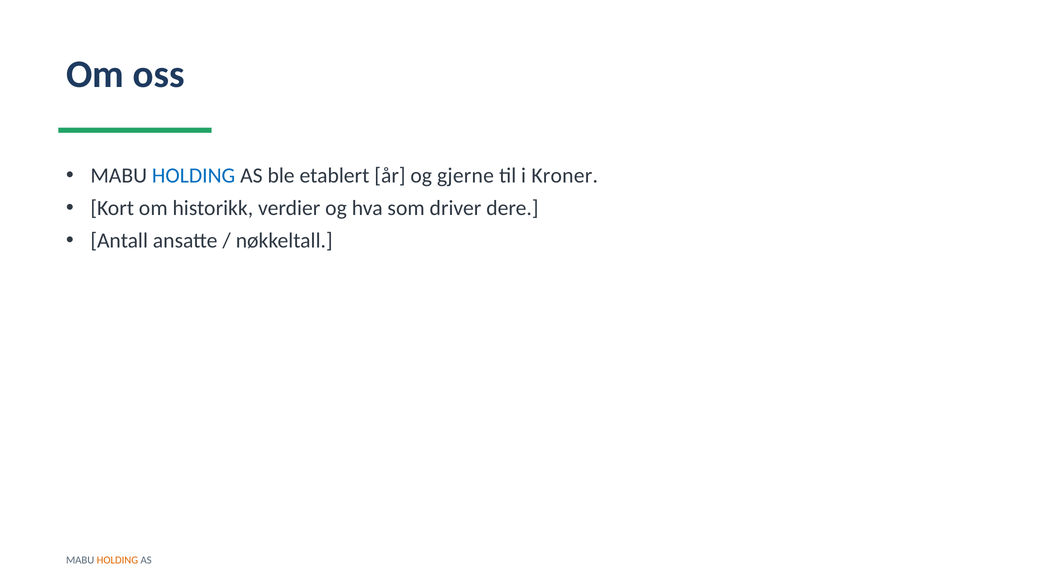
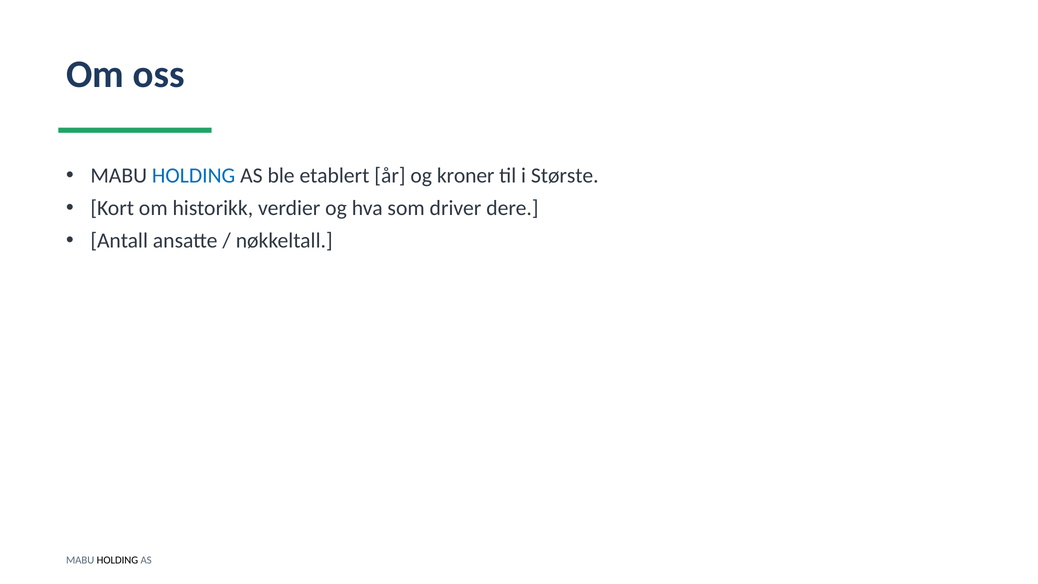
gjerne: gjerne -> kroner (466, 176)
Kroner: Kroner -> Største (565, 176)
HOLDING colour: orange -> black (117, 560)
